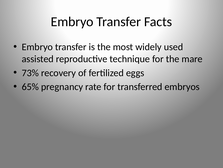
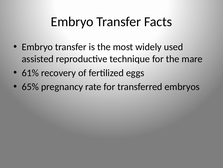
73%: 73% -> 61% (30, 73)
